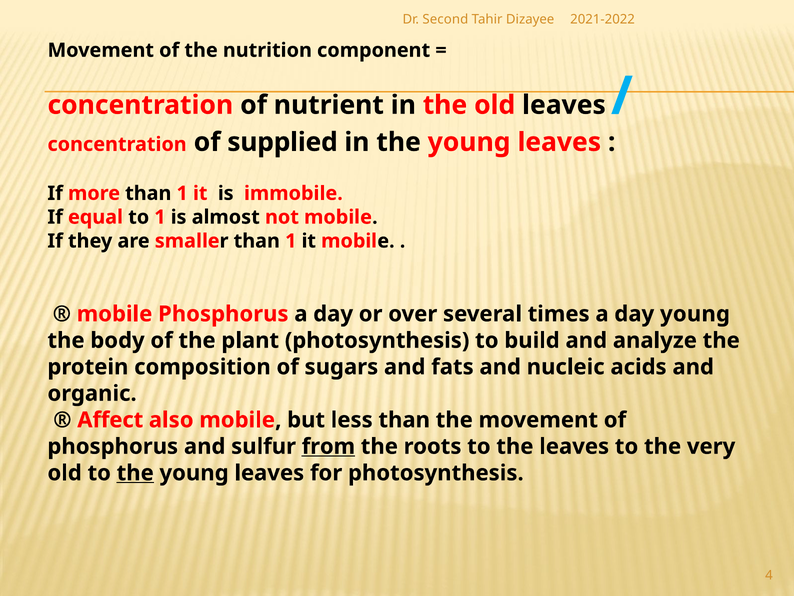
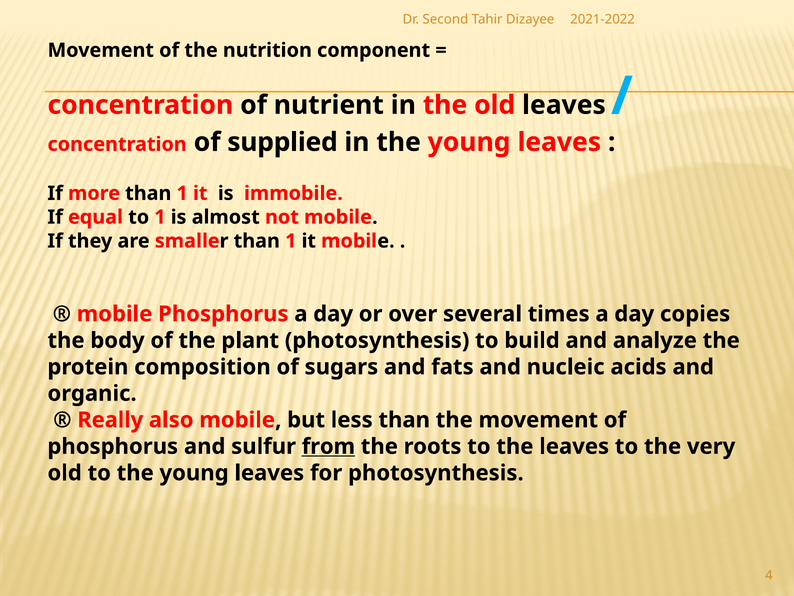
day young: young -> copies (695, 314)
Affect: Affect -> Really (110, 420)
the underline: present -> none (135, 473)
